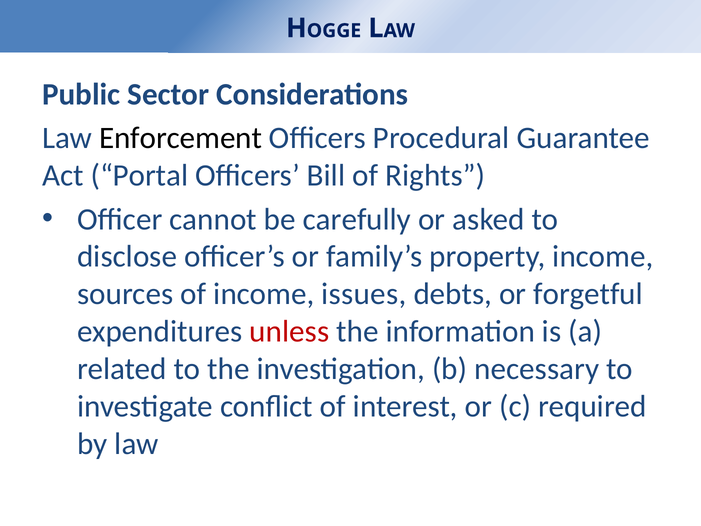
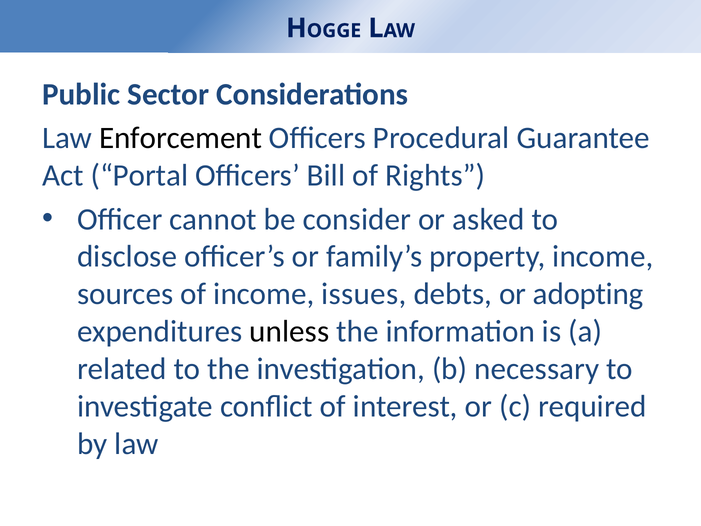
carefully: carefully -> consider (357, 219)
forgetful: forgetful -> adopting (588, 294)
unless colour: red -> black (289, 331)
